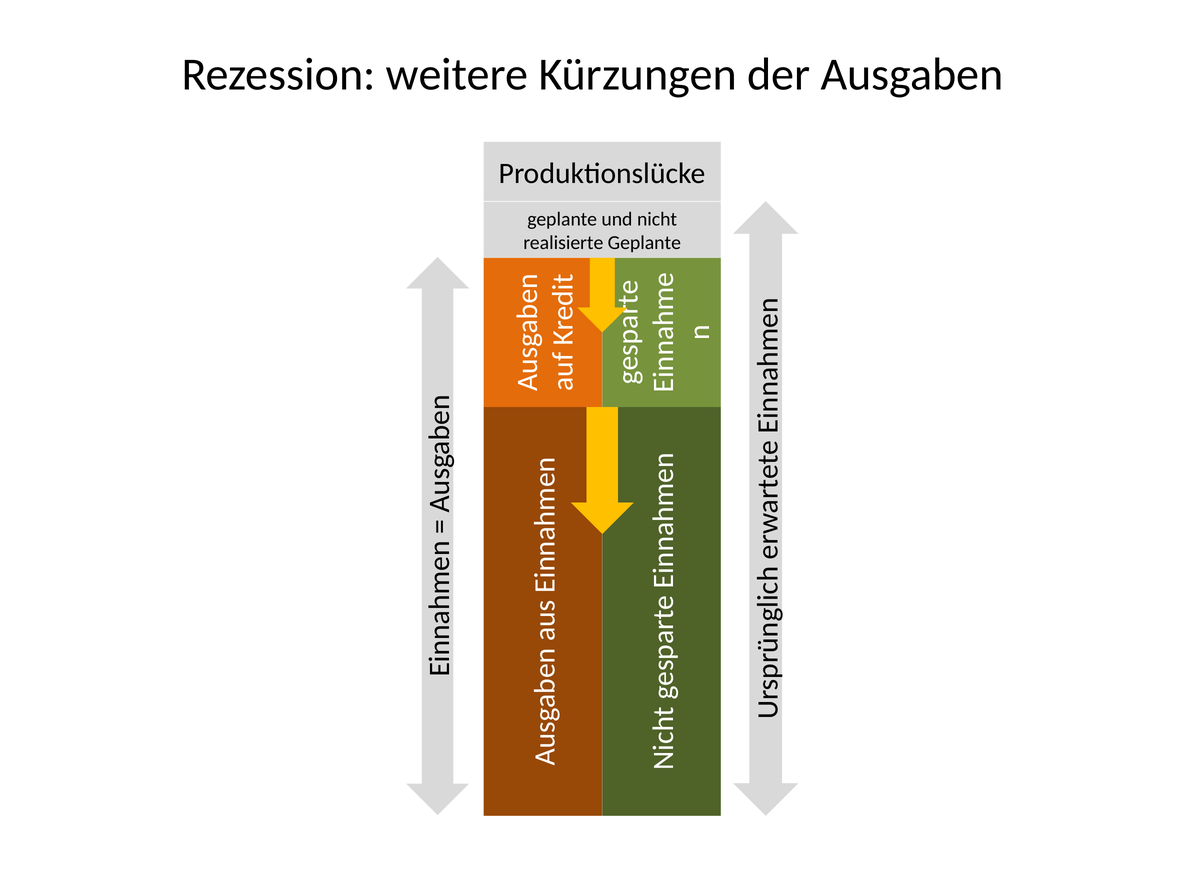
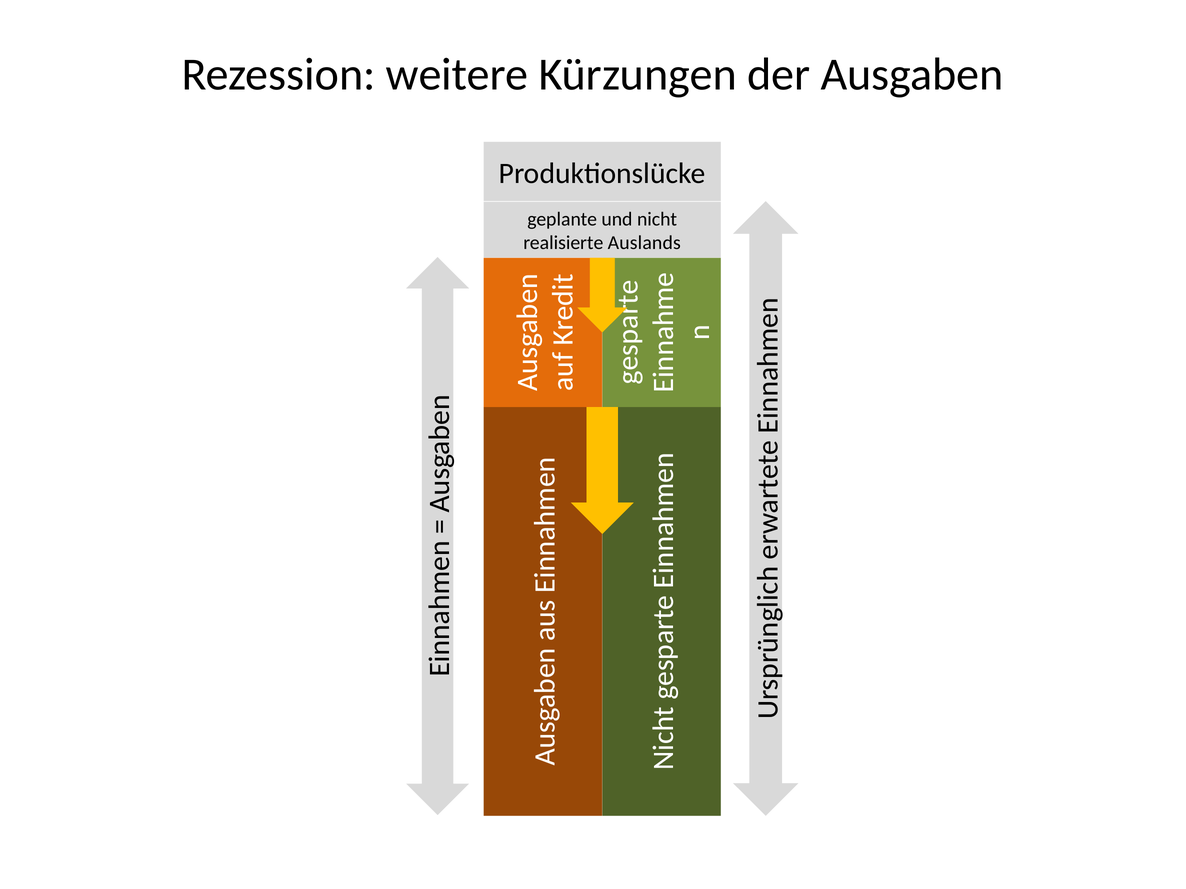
realisierte Geplante: Geplante -> Auslands (644, 243)
